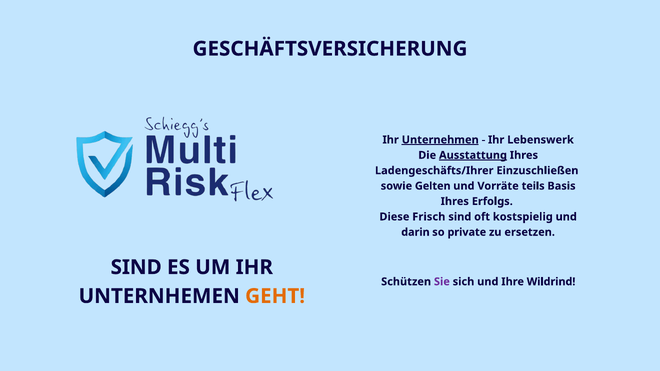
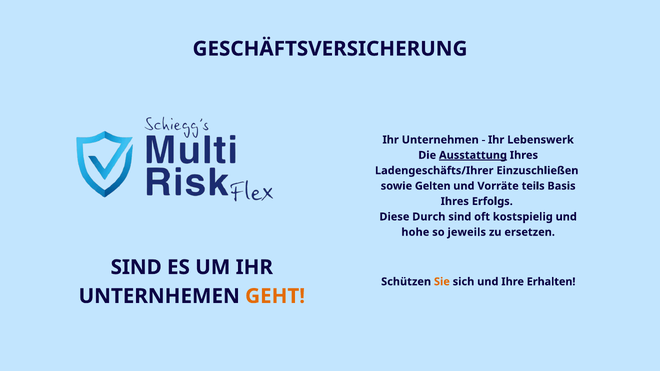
Unternehmen underline: present -> none (440, 140)
Frisch: Frisch -> Durch (429, 217)
darin: darin -> hohe (415, 232)
private: private -> jeweils (467, 232)
Sie colour: purple -> orange (442, 282)
Wildrind: Wildrind -> Erhalten (551, 282)
